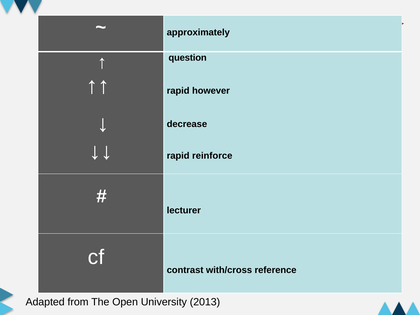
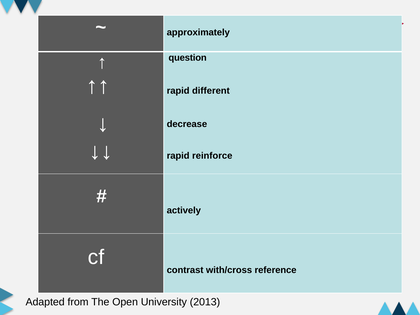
however: however -> different (211, 91)
lecturer: lecturer -> actively (184, 210)
